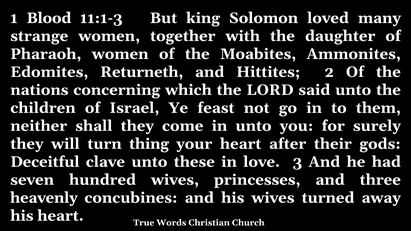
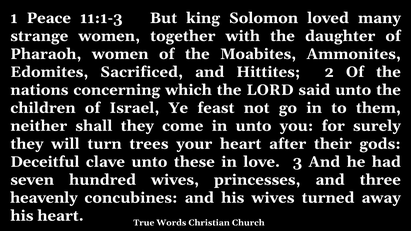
Blood: Blood -> Peace (49, 18)
Returneth: Returneth -> Sacrificed (142, 72)
thing: thing -> trees (149, 144)
